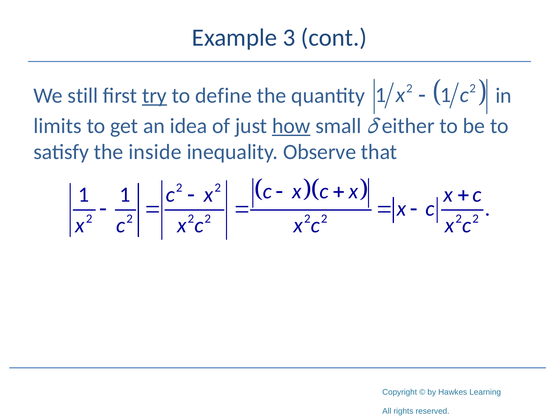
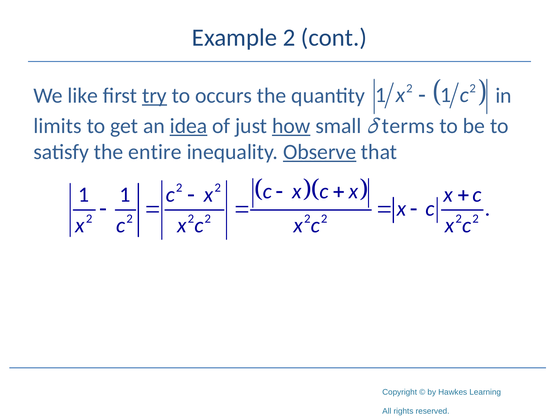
Example 3: 3 -> 2 (289, 38)
still: still -> like (83, 96)
define: define -> occurs (224, 96)
idea underline: none -> present (189, 126)
either: either -> terms (408, 126)
inside: inside -> entire (155, 152)
Observe underline: none -> present (320, 152)
